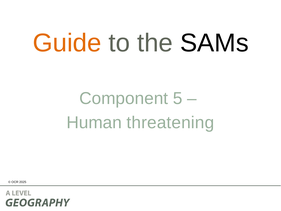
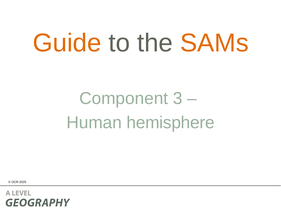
SAMs colour: black -> orange (214, 43)
5: 5 -> 3 (178, 98)
threatening: threatening -> hemisphere (171, 122)
